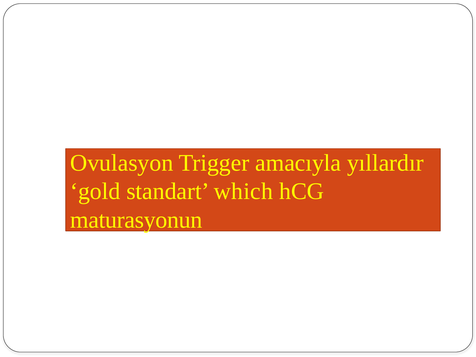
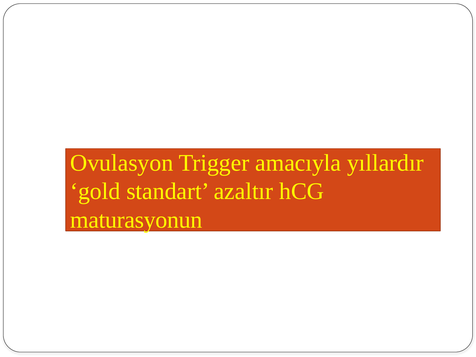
which: which -> azaltır (243, 191)
